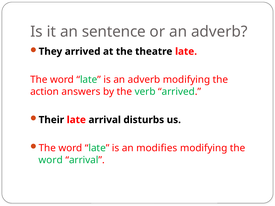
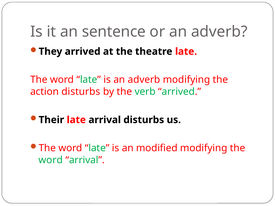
action answers: answers -> disturbs (81, 92)
modifies: modifies -> modified (157, 148)
